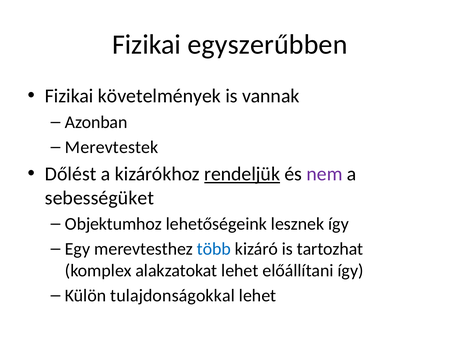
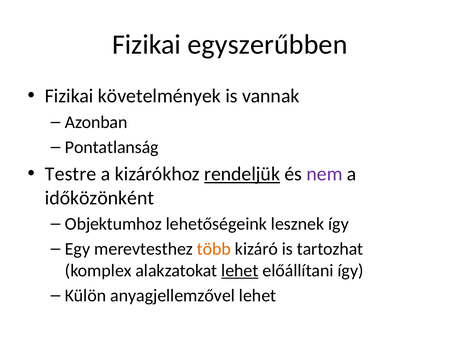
Merevtestek: Merevtestek -> Pontatlanság (112, 147)
Dőlést: Dőlést -> Testre (71, 174)
sebességüket: sebességüket -> időközönként (99, 198)
több colour: blue -> orange (214, 249)
lehet underline: none -> present (240, 270)
tulajdonságokkal: tulajdonságokkal -> anyagjellemzővel (173, 296)
